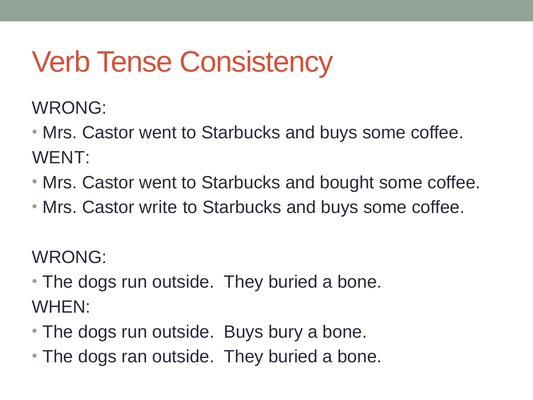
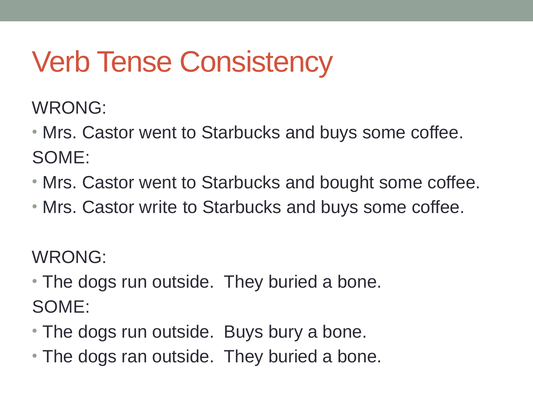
WENT: WENT -> SOME (61, 158)
WHEN: WHEN -> SOME (61, 307)
